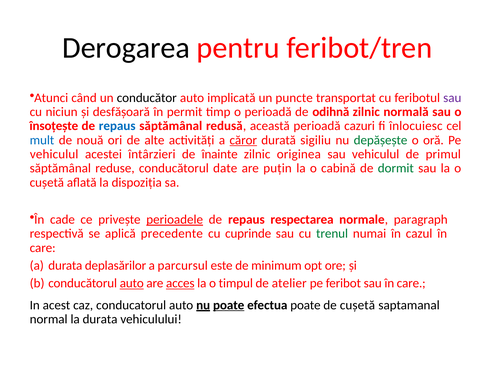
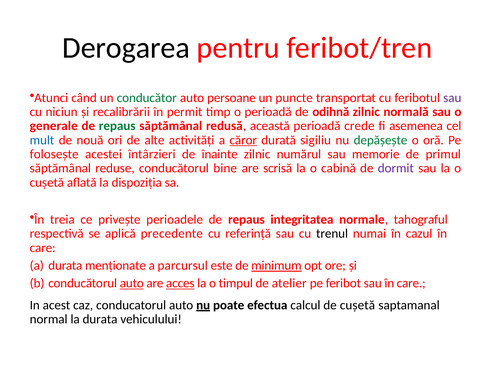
conducător colour: black -> green (147, 98)
implicată: implicată -> persoane (231, 98)
desfășoară: desfășoară -> recalibrării (121, 112)
însoțește: însoțește -> generale (54, 126)
repaus colour: blue -> green (117, 126)
cazuri: cazuri -> crede (359, 126)
înlocuiesc: înlocuiesc -> asemenea (416, 126)
vehiculul: vehiculul -> folosește (54, 154)
originea: originea -> numărul (299, 154)
sau vehiculul: vehiculul -> memorie (376, 154)
date: date -> bine (225, 168)
puțin: puțin -> scrisă (278, 168)
dormit colour: green -> purple (396, 168)
cade: cade -> treia (62, 220)
perioadele underline: present -> none (175, 220)
respectarea: respectarea -> integritatea (302, 220)
paragraph: paragraph -> tahograful (421, 220)
cuprinde: cuprinde -> referință (248, 234)
trenul colour: green -> black (332, 234)
deplasărilor: deplasărilor -> menționate (115, 266)
minimum underline: none -> present (276, 266)
poate underline: present -> none (229, 305)
efectua poate: poate -> calcul (305, 305)
